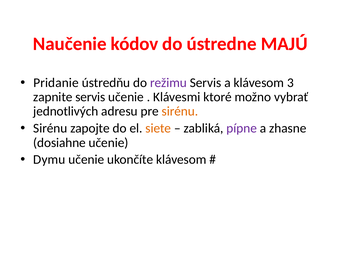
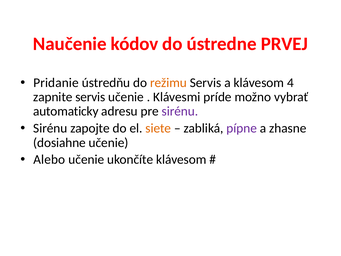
MAJÚ: MAJÚ -> PRVEJ (284, 44)
režimu colour: purple -> orange (168, 83)
3: 3 -> 4 (290, 83)
ktoré: ktoré -> príde (217, 97)
jednotlivých: jednotlivých -> automaticky (66, 111)
sirénu colour: orange -> purple (180, 111)
Dymu: Dymu -> Alebo (49, 159)
